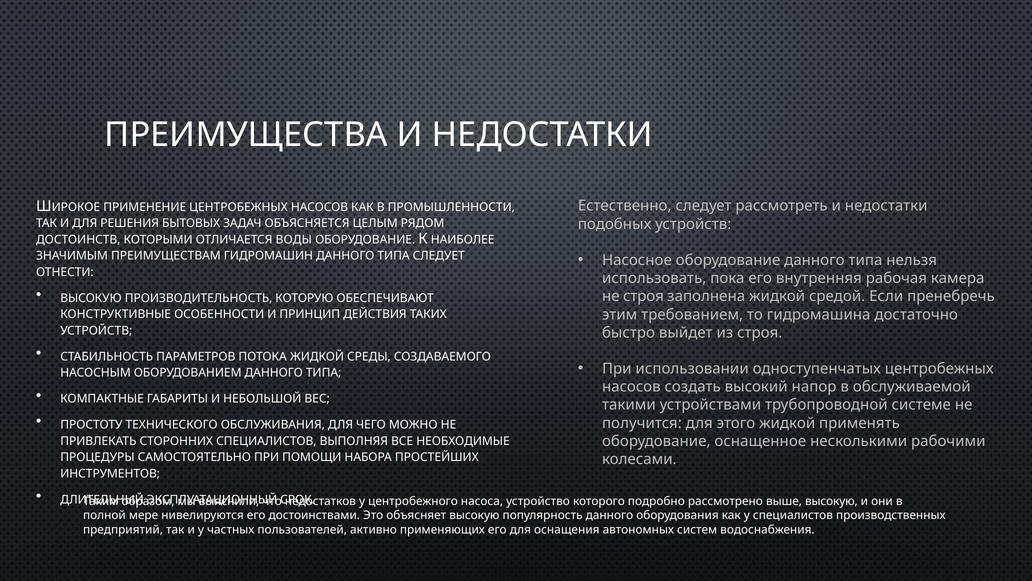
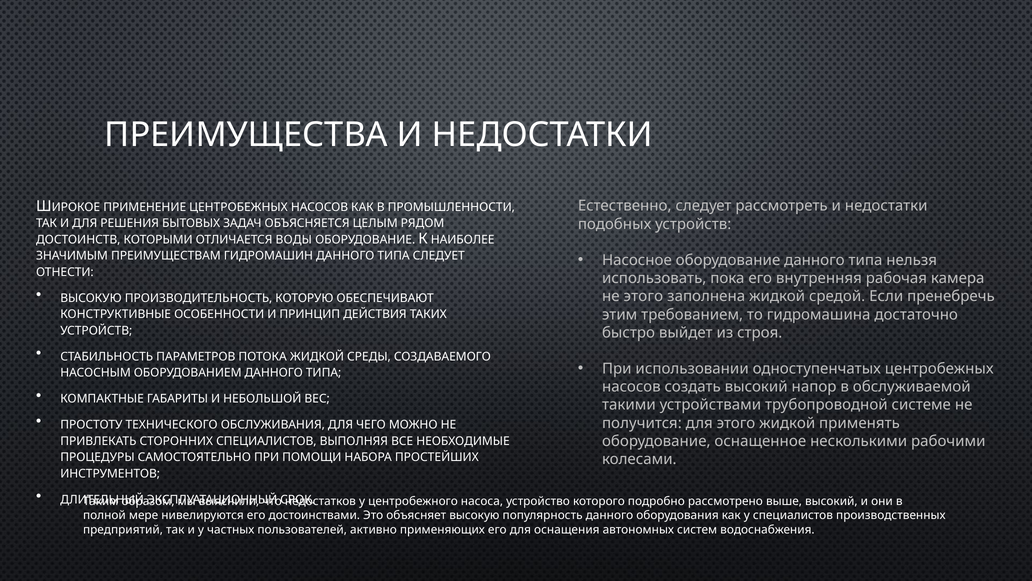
не строя: строя -> этого (643, 296)
выше высокую: высокую -> высокий (831, 501)
